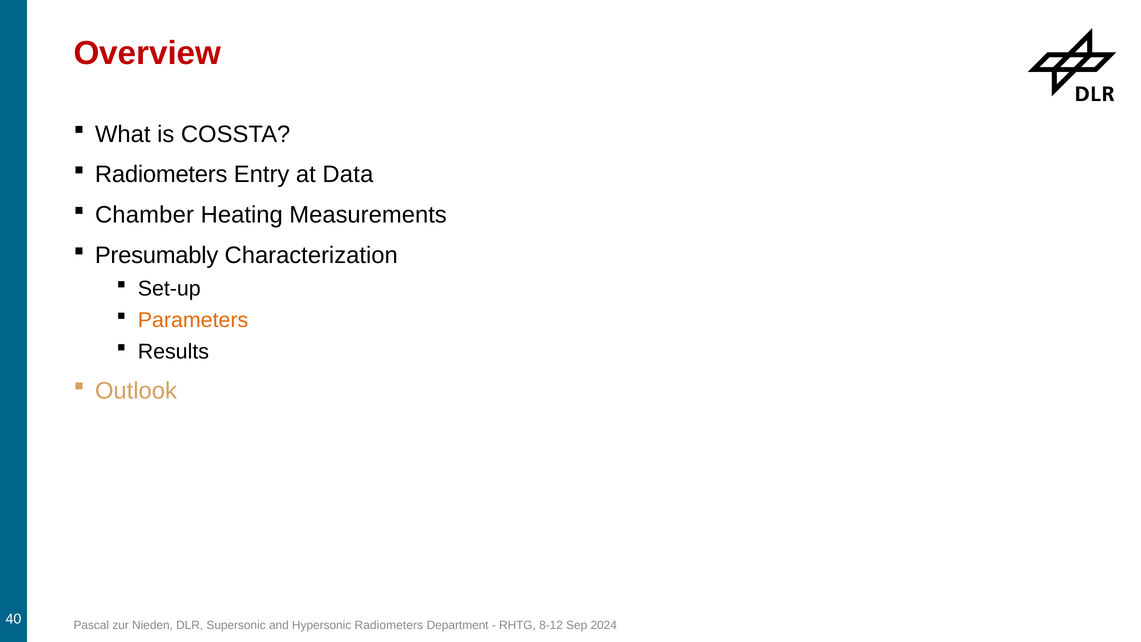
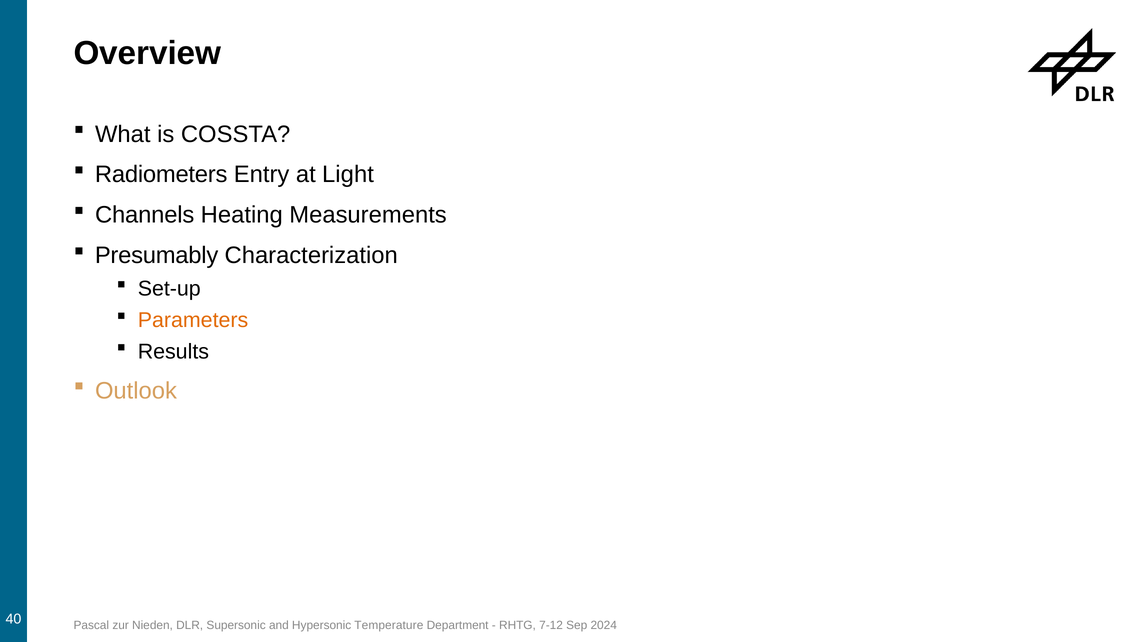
Overview colour: red -> black (147, 53)
Data: Data -> Light (348, 175)
Chamber: Chamber -> Channels (145, 215)
Hypersonic Radiometers: Radiometers -> Temperature (389, 625)
8-12: 8-12 -> 7-12 (551, 625)
